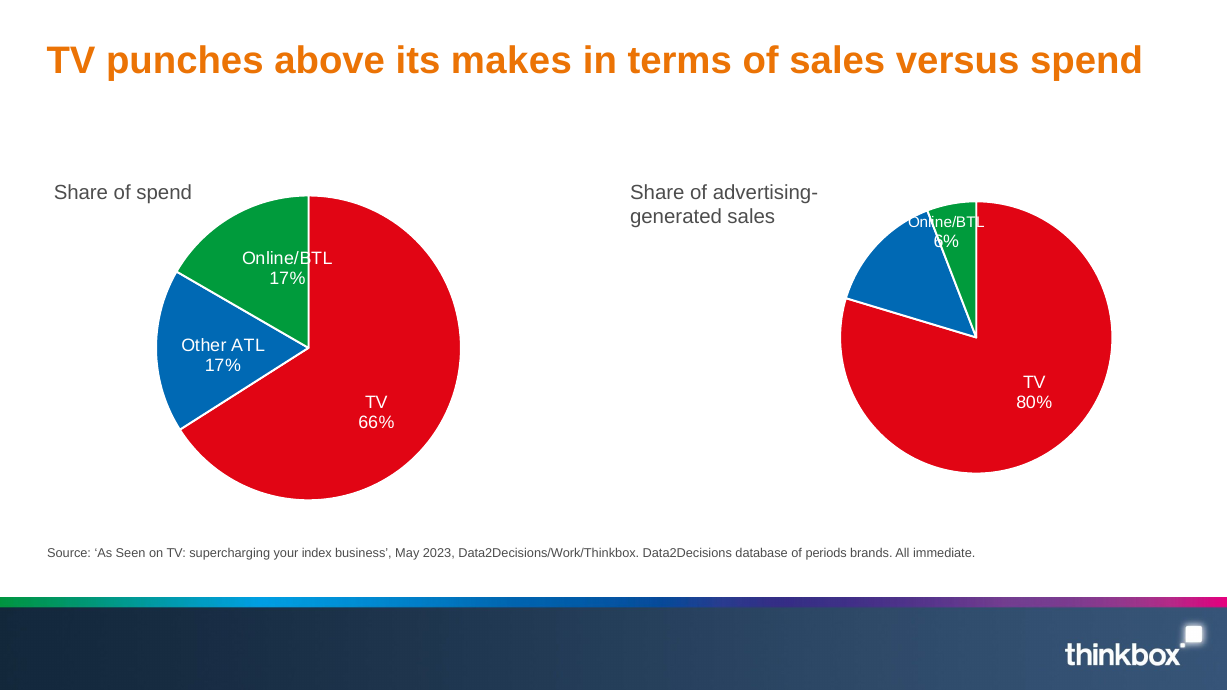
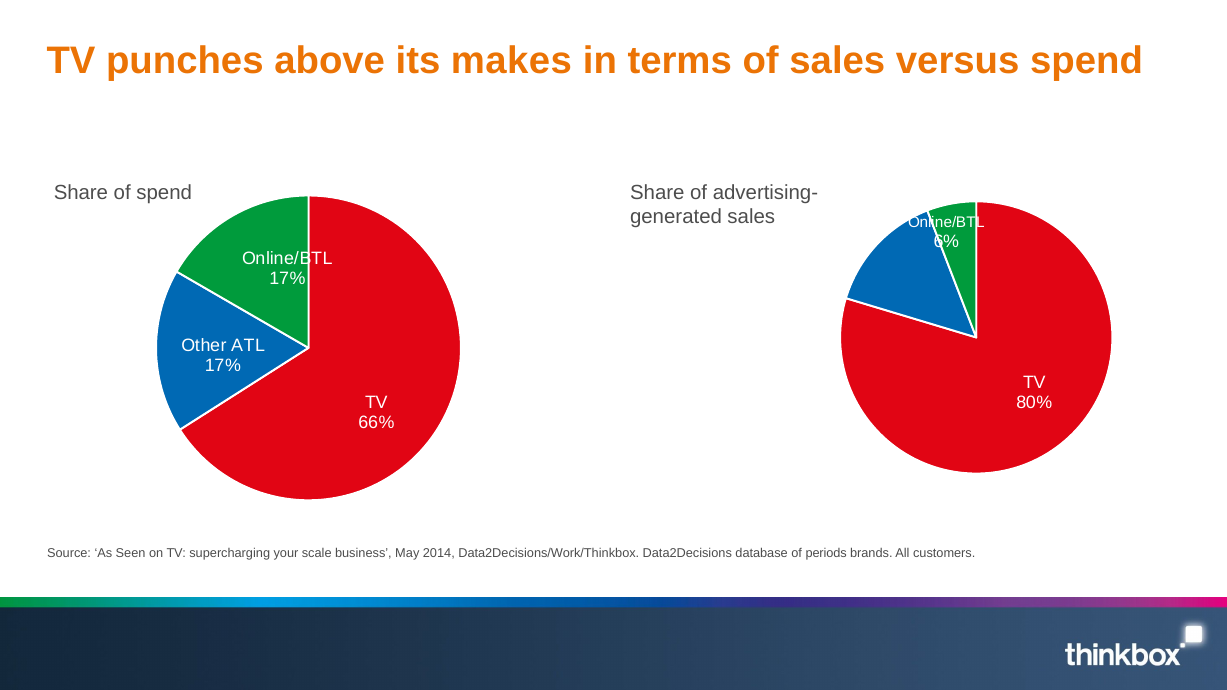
index: index -> scale (317, 553)
2023: 2023 -> 2014 (439, 553)
immediate: immediate -> customers (944, 553)
